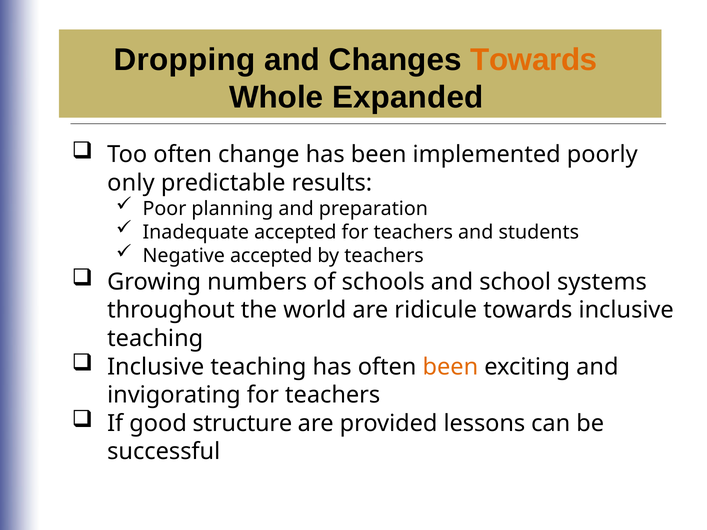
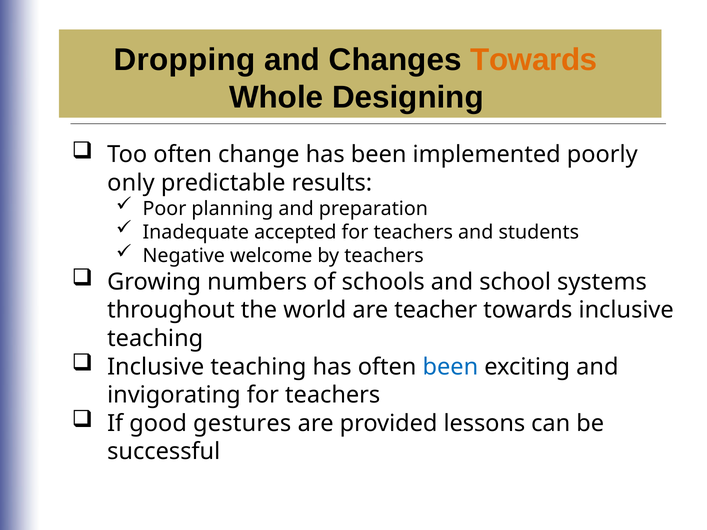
Expanded: Expanded -> Designing (408, 98)
Negative accepted: accepted -> welcome (271, 256)
ridicule: ridicule -> teacher (436, 310)
been colour: orange -> blue (450, 367)
structure: structure -> gestures (242, 423)
